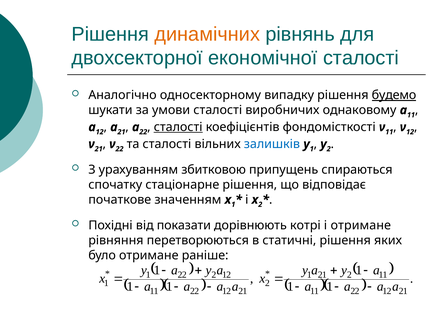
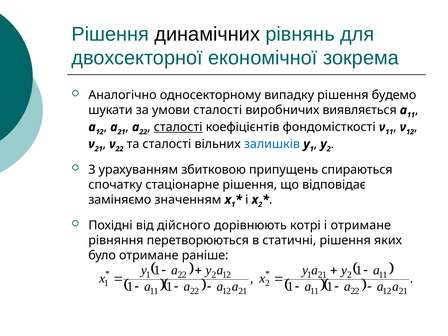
динамічних colour: orange -> black (207, 34)
економічної сталості: сталості -> зокрема (361, 58)
будемо underline: present -> none (394, 95)
однаковому: однаковому -> виявляється (360, 110)
початкове: початкове -> заміняємо (120, 200)
показати: показати -> дійсного (184, 225)
